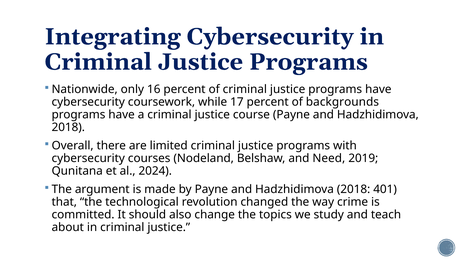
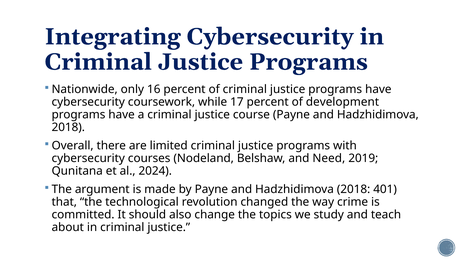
backgrounds: backgrounds -> development (342, 102)
